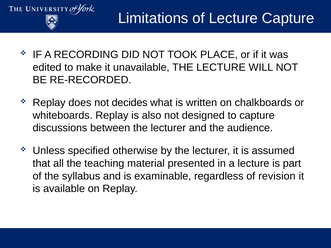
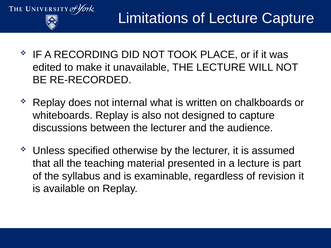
decides: decides -> internal (130, 103)
